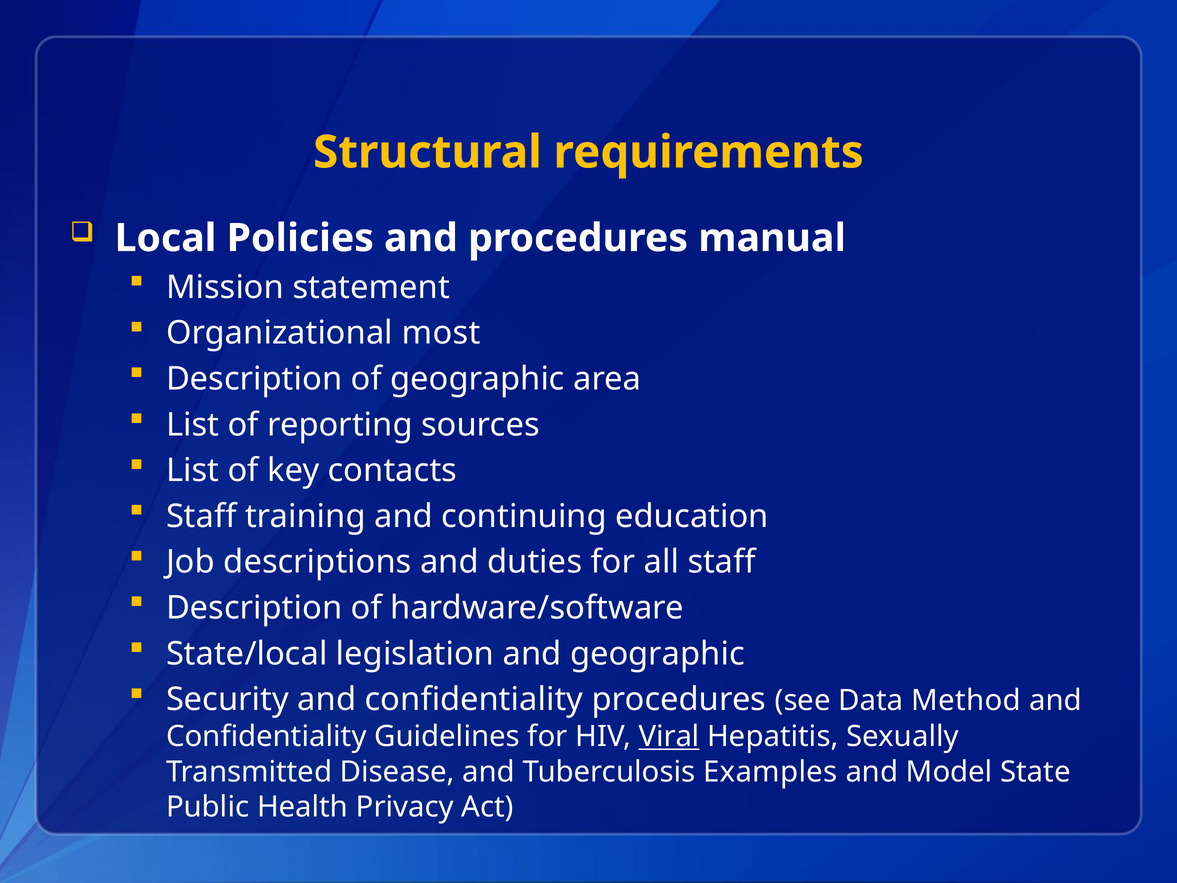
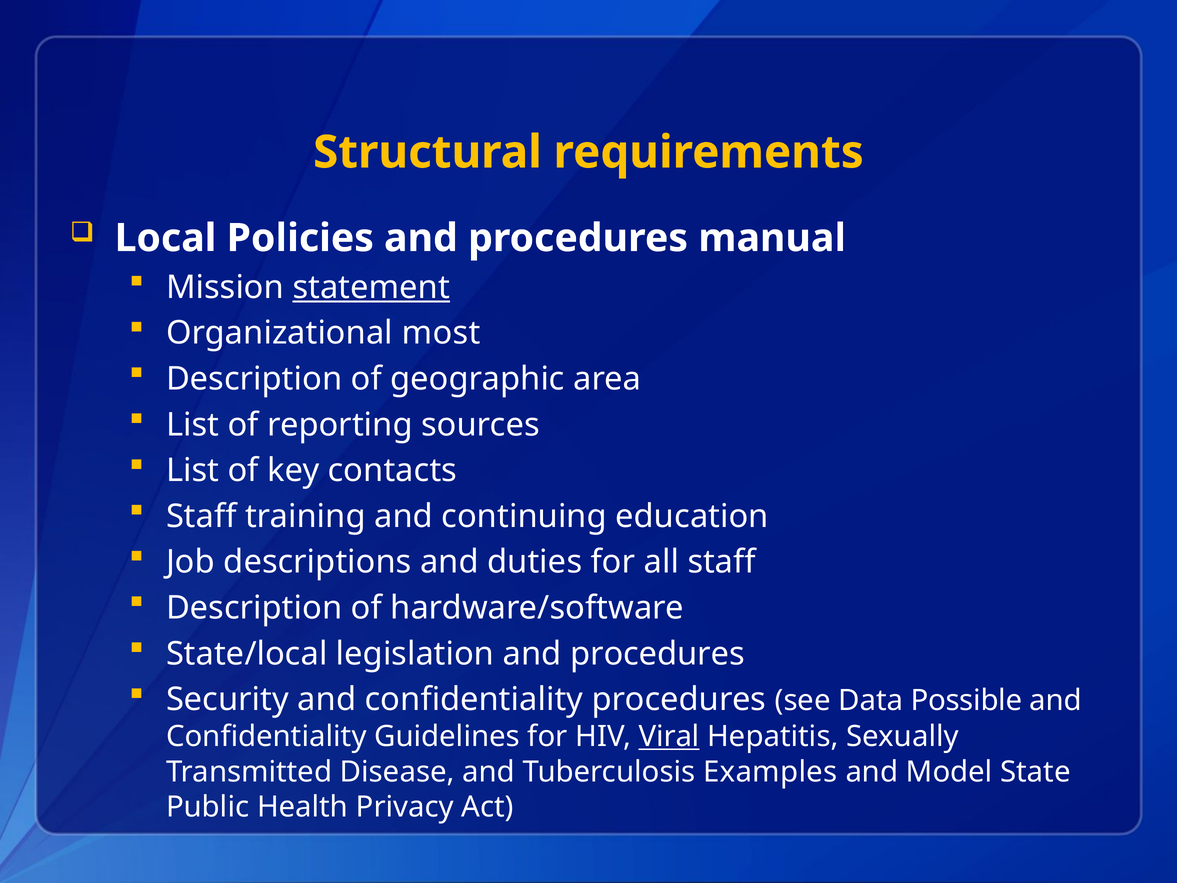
statement underline: none -> present (371, 287)
legislation and geographic: geographic -> procedures (657, 654)
Method: Method -> Possible (966, 700)
